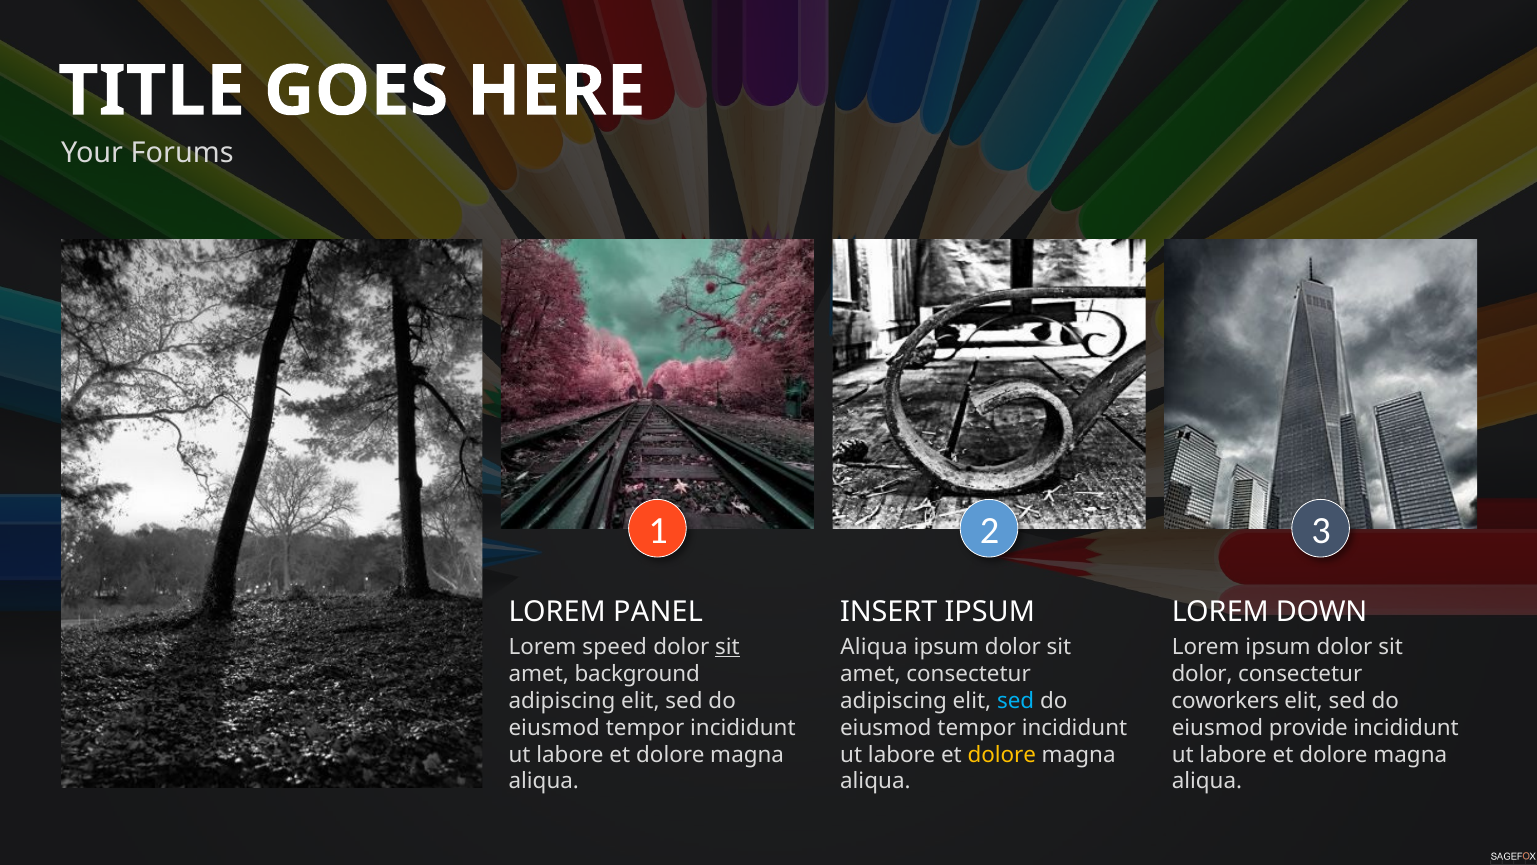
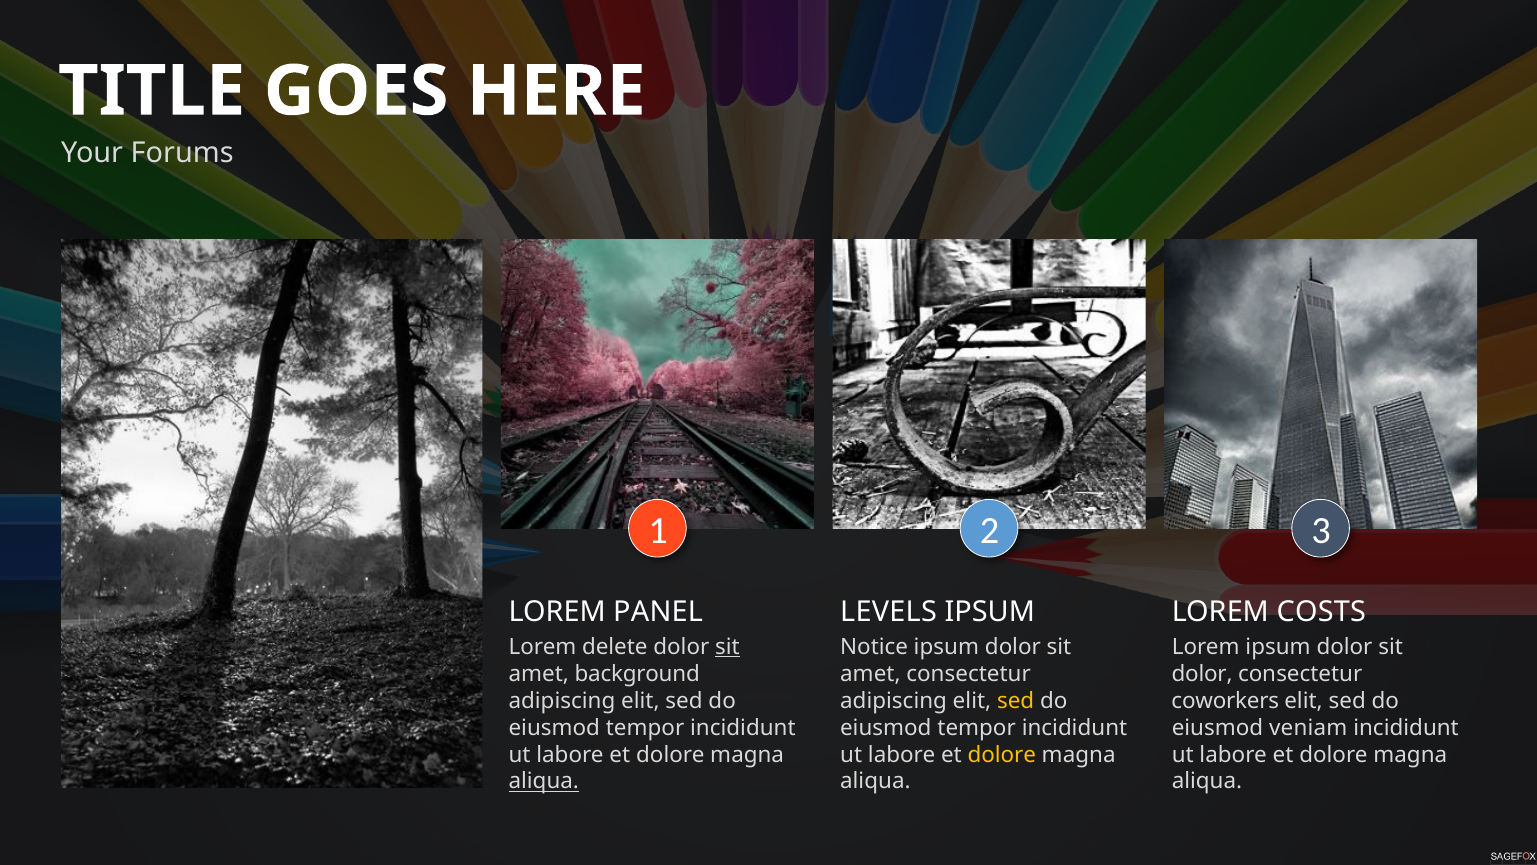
INSERT: INSERT -> LEVELS (889, 612)
DOWN: DOWN -> COSTS (1321, 612)
speed: speed -> delete (615, 647)
Aliqua: Aliqua -> Notice (874, 647)
sed colour: light blue -> yellow (1016, 700)
provide: provide -> veniam (1308, 727)
aliqua underline: none -> present (544, 781)
